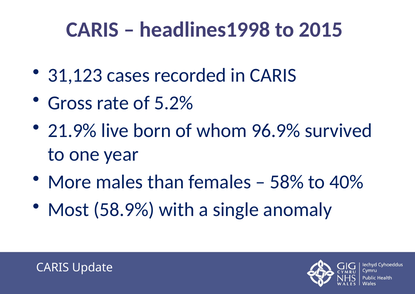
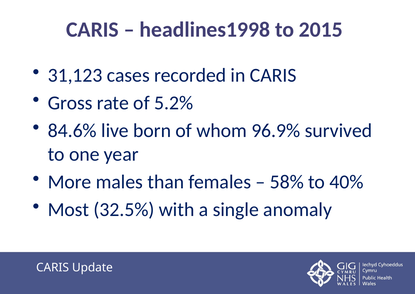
21.9%: 21.9% -> 84.6% (72, 131)
58.9%: 58.9% -> 32.5% (124, 209)
